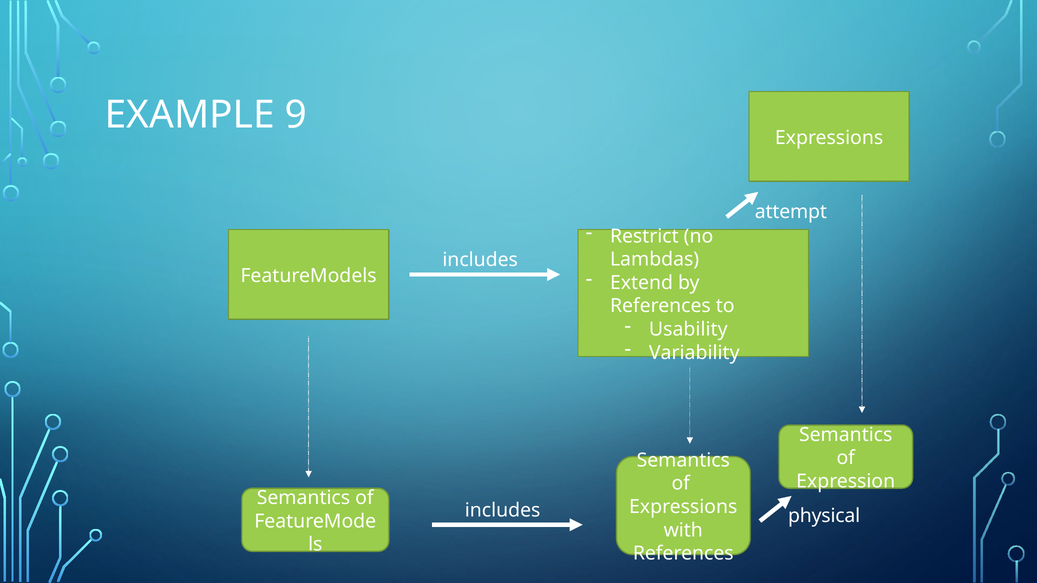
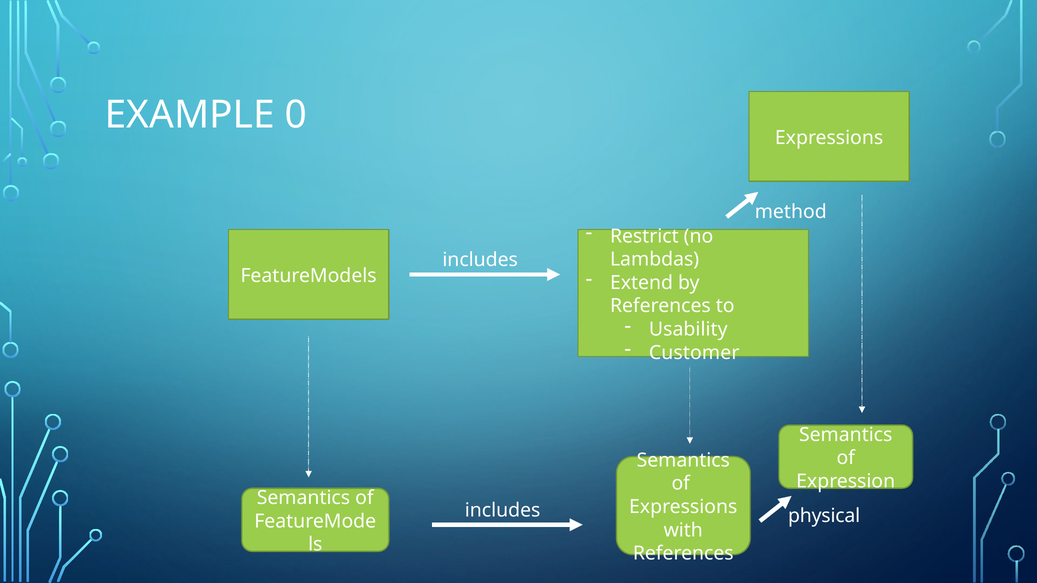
9: 9 -> 0 (296, 115)
attempt: attempt -> method (791, 212)
Variability: Variability -> Customer (694, 353)
